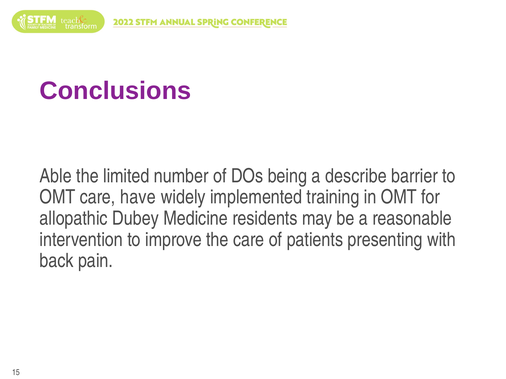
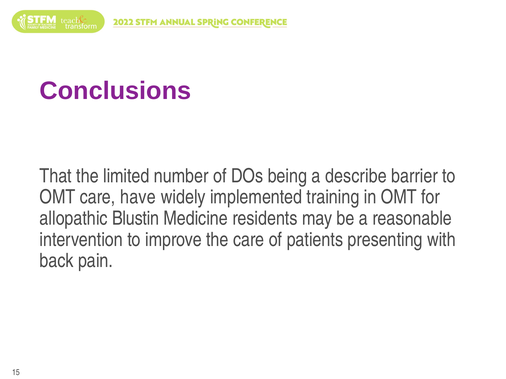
Able: Able -> That (56, 176)
Dubey: Dubey -> Blustin (136, 219)
